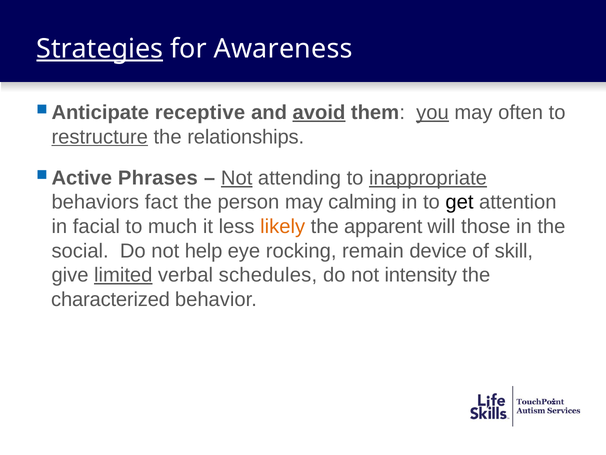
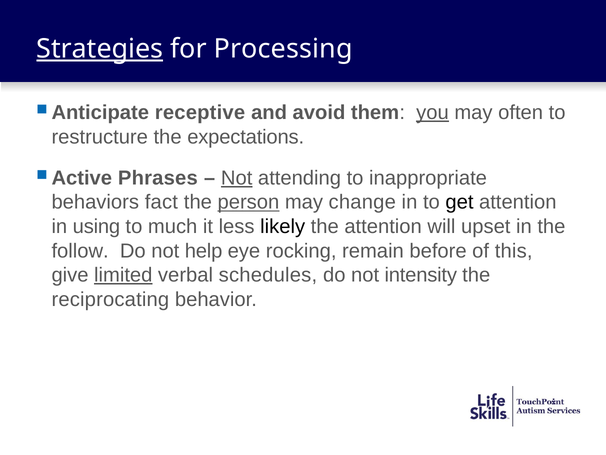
Awareness: Awareness -> Processing (283, 49)
avoid underline: present -> none (319, 113)
restructure underline: present -> none (100, 137)
relationships: relationships -> expectations (246, 137)
inappropriate underline: present -> none (428, 178)
person underline: none -> present (248, 202)
calming: calming -> change (362, 202)
facial: facial -> using (96, 226)
likely colour: orange -> black (283, 226)
the apparent: apparent -> attention (383, 226)
those: those -> upset (486, 226)
social: social -> follow (80, 251)
device: device -> before (438, 251)
skill: skill -> this (514, 251)
characterized: characterized -> reciprocating (110, 299)
